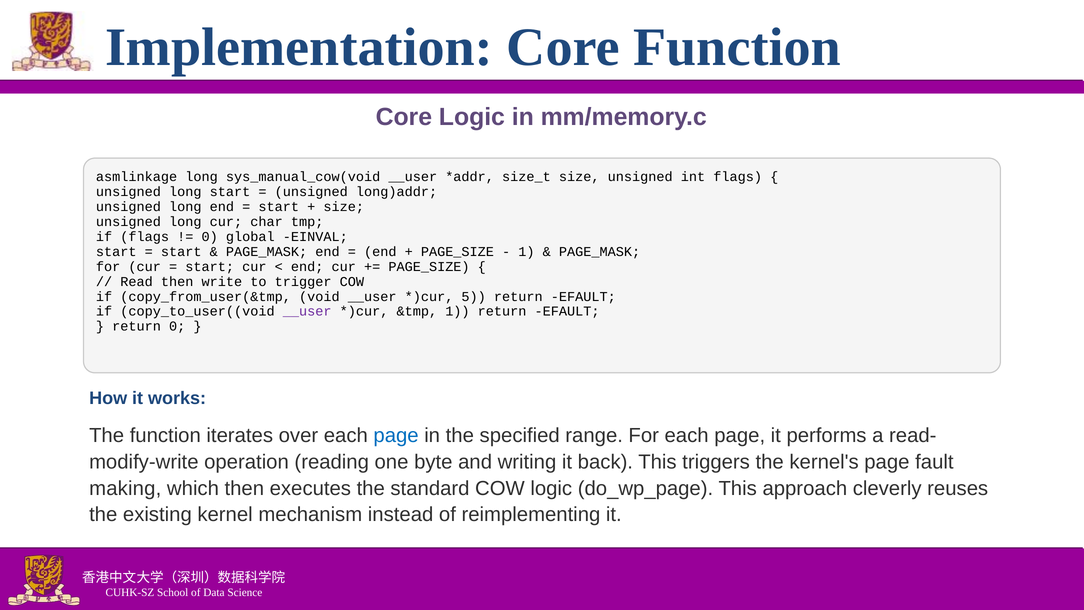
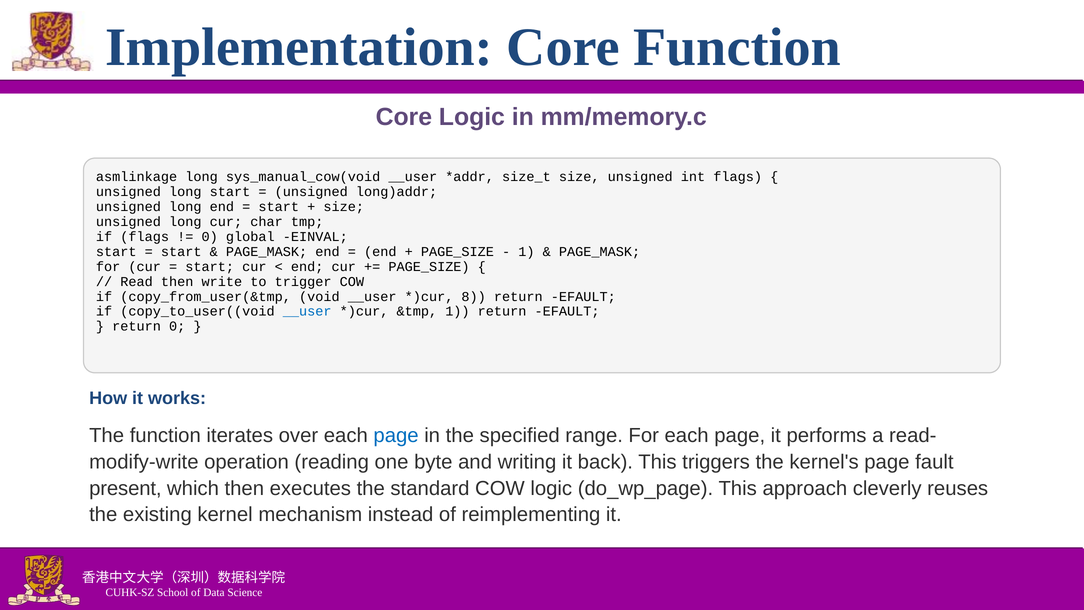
5: 5 -> 8 (474, 296)
__user colour: purple -> blue (307, 311)
making: making -> present (125, 488)
